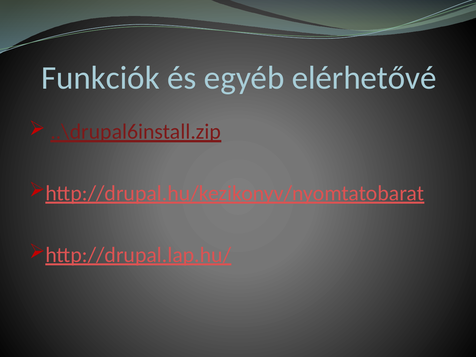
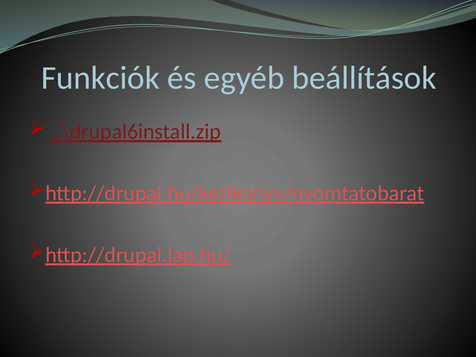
elérhetővé: elérhetővé -> beállítások (364, 78)
